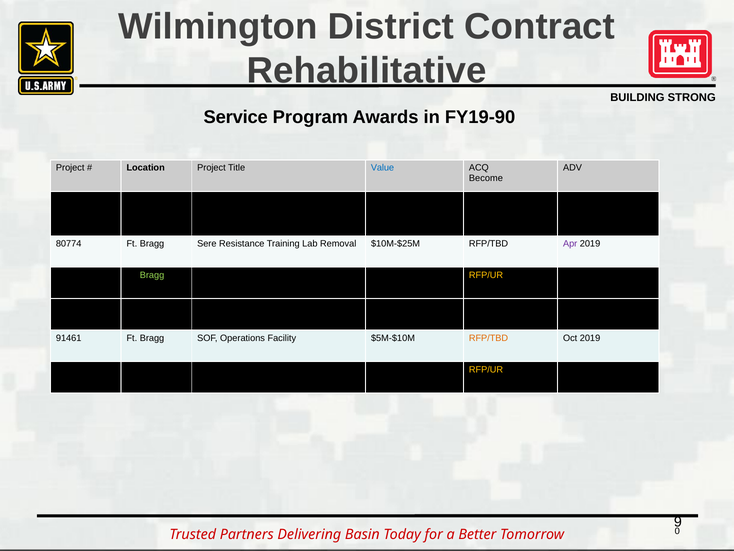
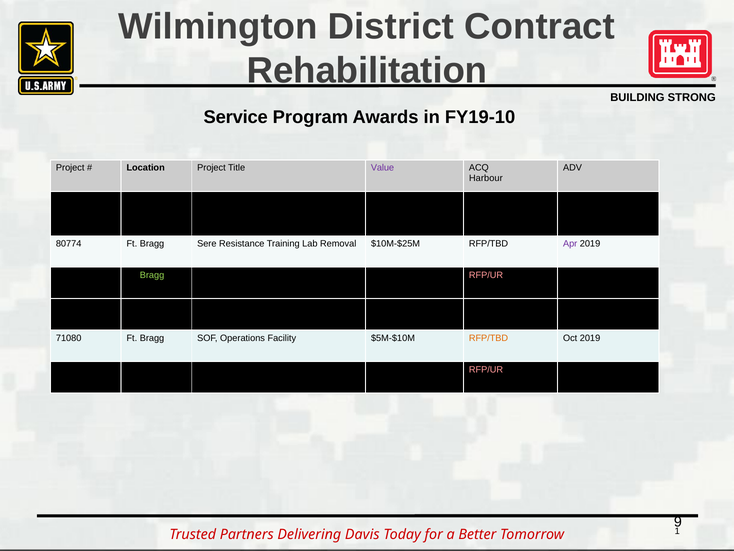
Rehabilitative: Rehabilitative -> Rehabilitation (367, 70)
FY19-90: FY19-90 -> FY19-10 (480, 117)
Value colour: blue -> purple (382, 168)
Become: Become -> Harbour (486, 178)
RFP/UR colour: yellow -> pink (486, 275)
91461: 91461 -> 71080 (69, 338)
RFP/UR colour: yellow -> pink (486, 369)
Basin: Basin -> Davis (362, 534)
0: 0 -> 1 (677, 531)
